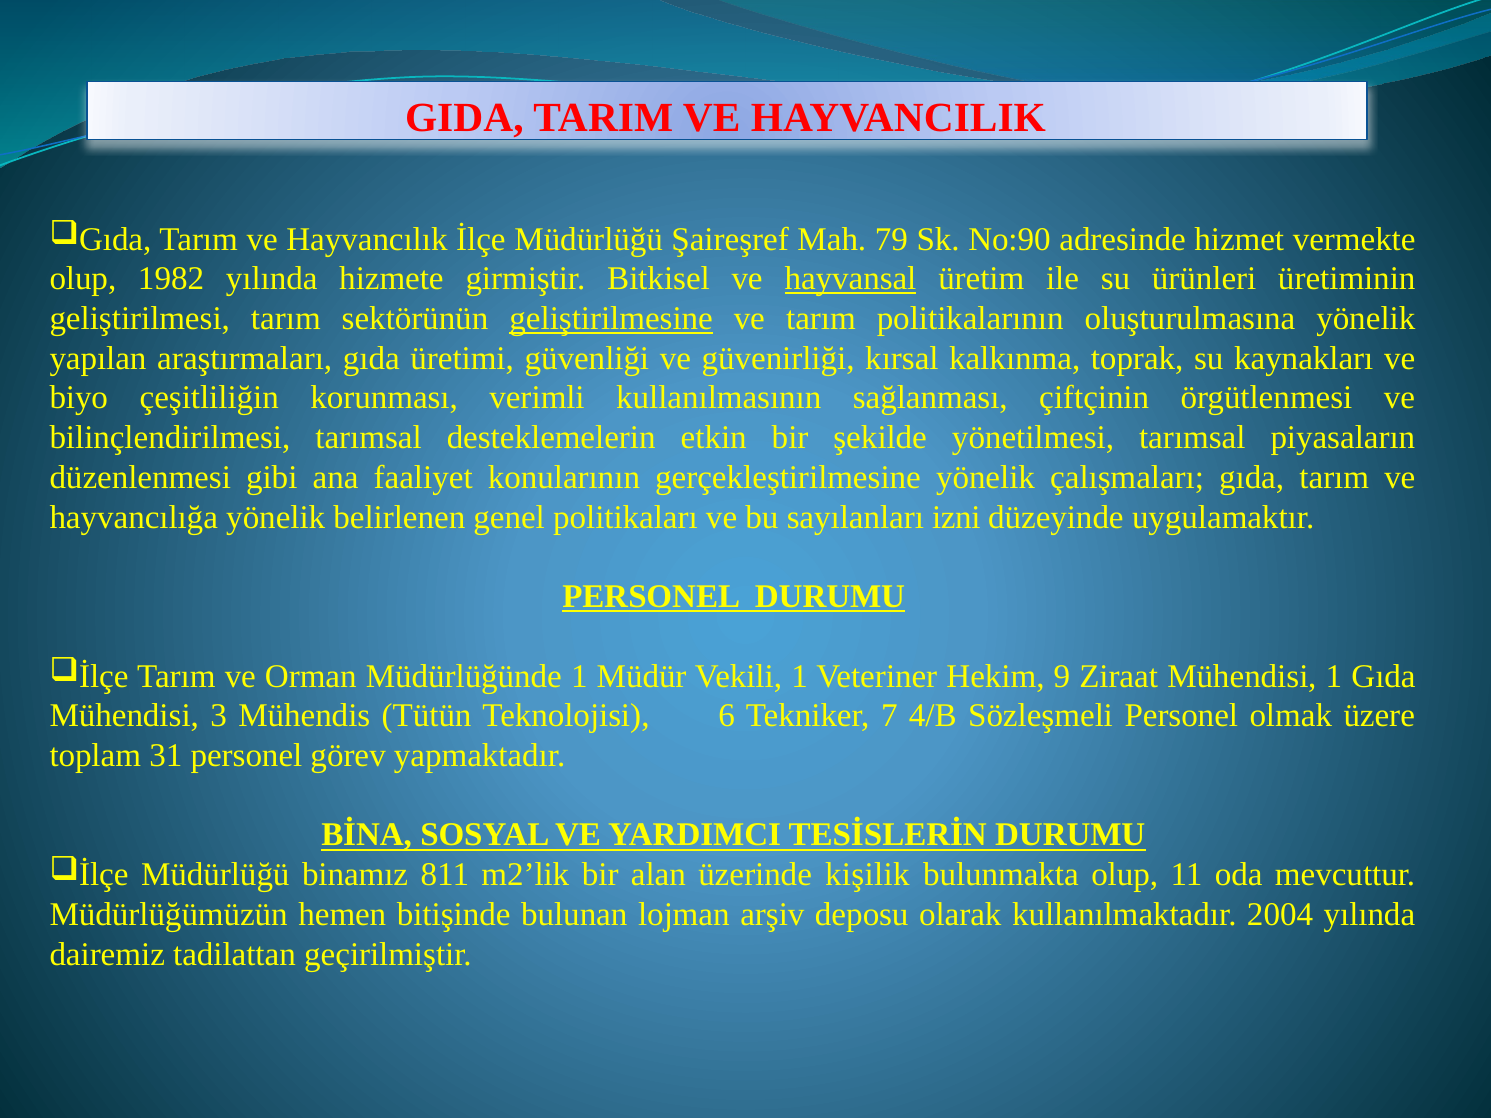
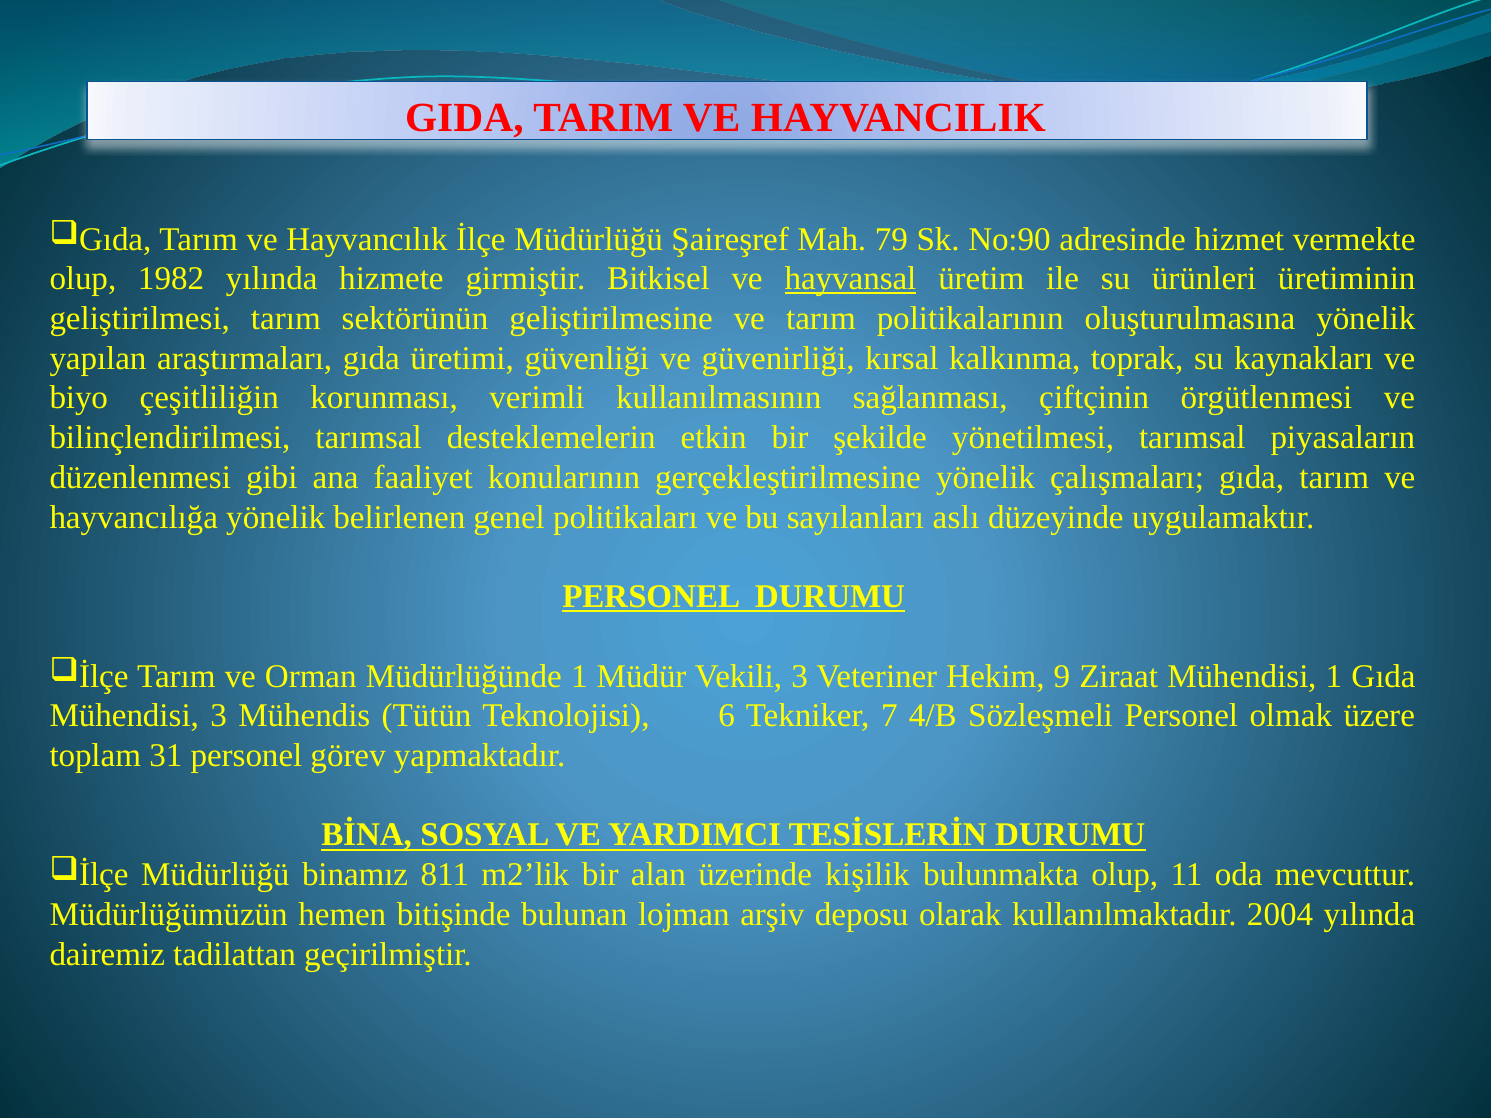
geliştirilmesine underline: present -> none (611, 319)
izni: izni -> aslı (956, 517)
Vekili 1: 1 -> 3 (800, 676)
